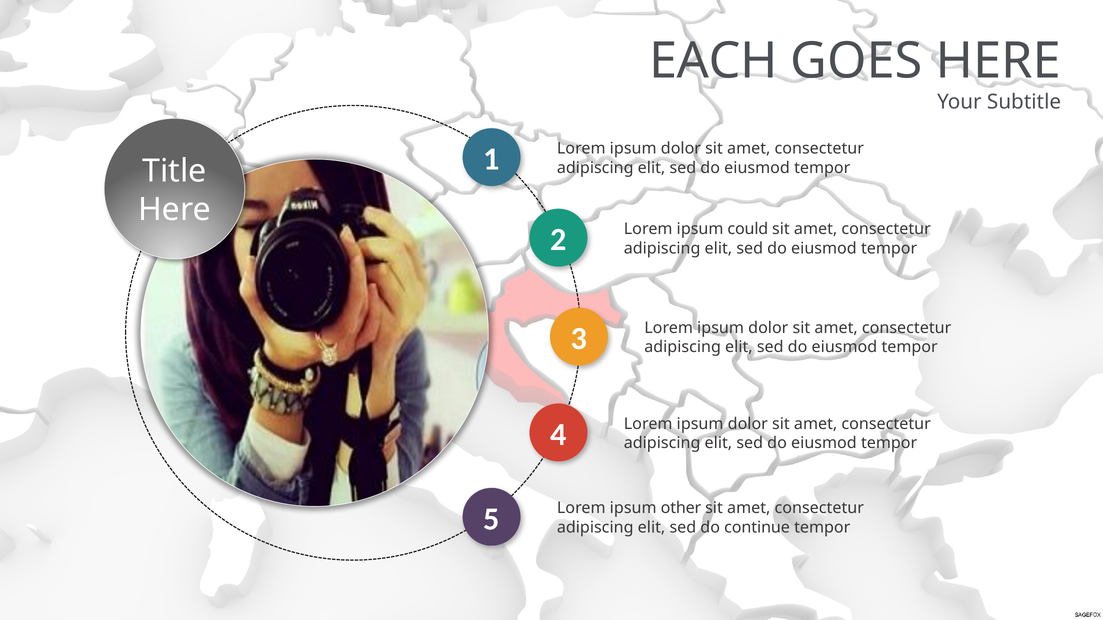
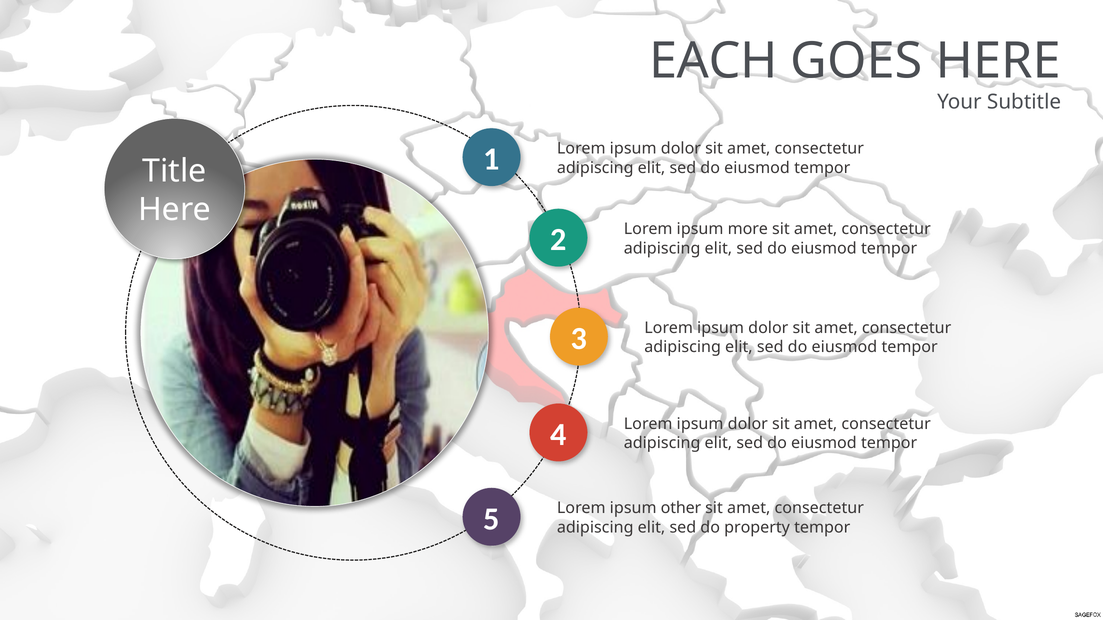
could: could -> more (748, 229)
continue: continue -> property (757, 528)
